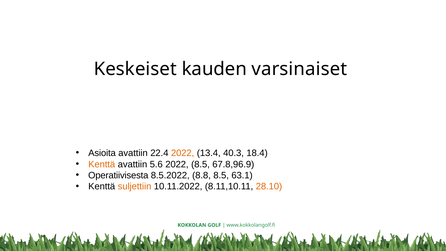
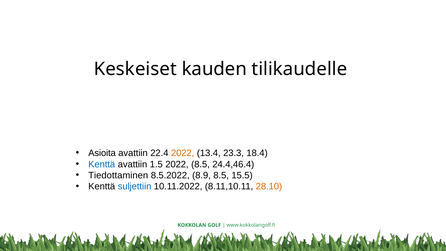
varsinaiset: varsinaiset -> tilikaudelle (299, 69)
40.3: 40.3 -> 23.3 (234, 153)
Kenttä colour: orange -> blue (102, 164)
5.6: 5.6 -> 1.5 (156, 164)
67.8,96.9: 67.8,96.9 -> 24.4,46.4 (233, 164)
Operatiivisesta: Operatiivisesta -> Tiedottaminen (118, 175)
8.8: 8.8 -> 8.9 (201, 175)
63.1: 63.1 -> 15.5 (242, 175)
suljettiin colour: orange -> blue (135, 186)
